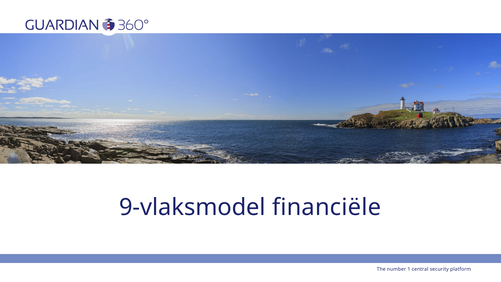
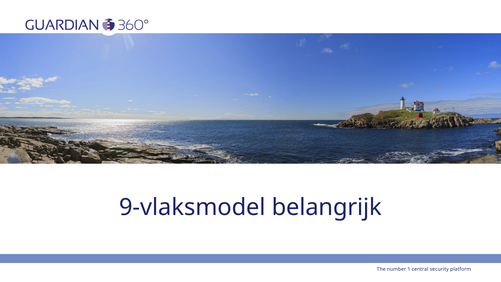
financiële: financiële -> belangrijk (327, 207)
